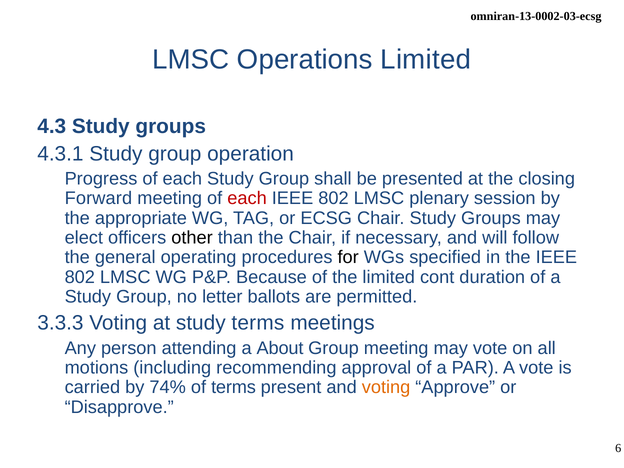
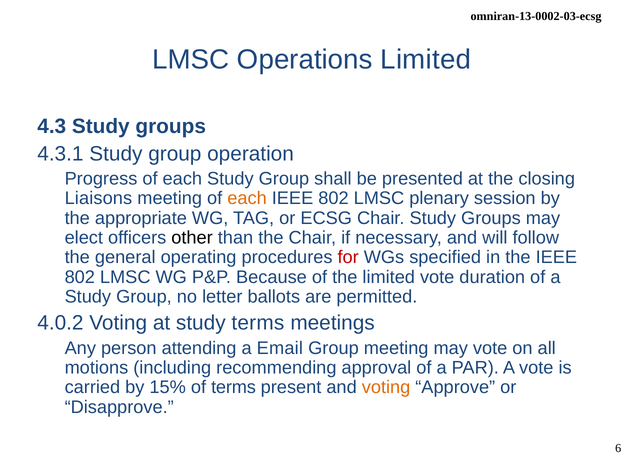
Forward: Forward -> Liaisons (98, 198)
each colour: red -> orange (247, 198)
for colour: black -> red (348, 257)
limited cont: cont -> vote (437, 277)
3.3.3: 3.3.3 -> 4.0.2 (60, 323)
About: About -> Email (280, 348)
74%: 74% -> 15% (168, 387)
